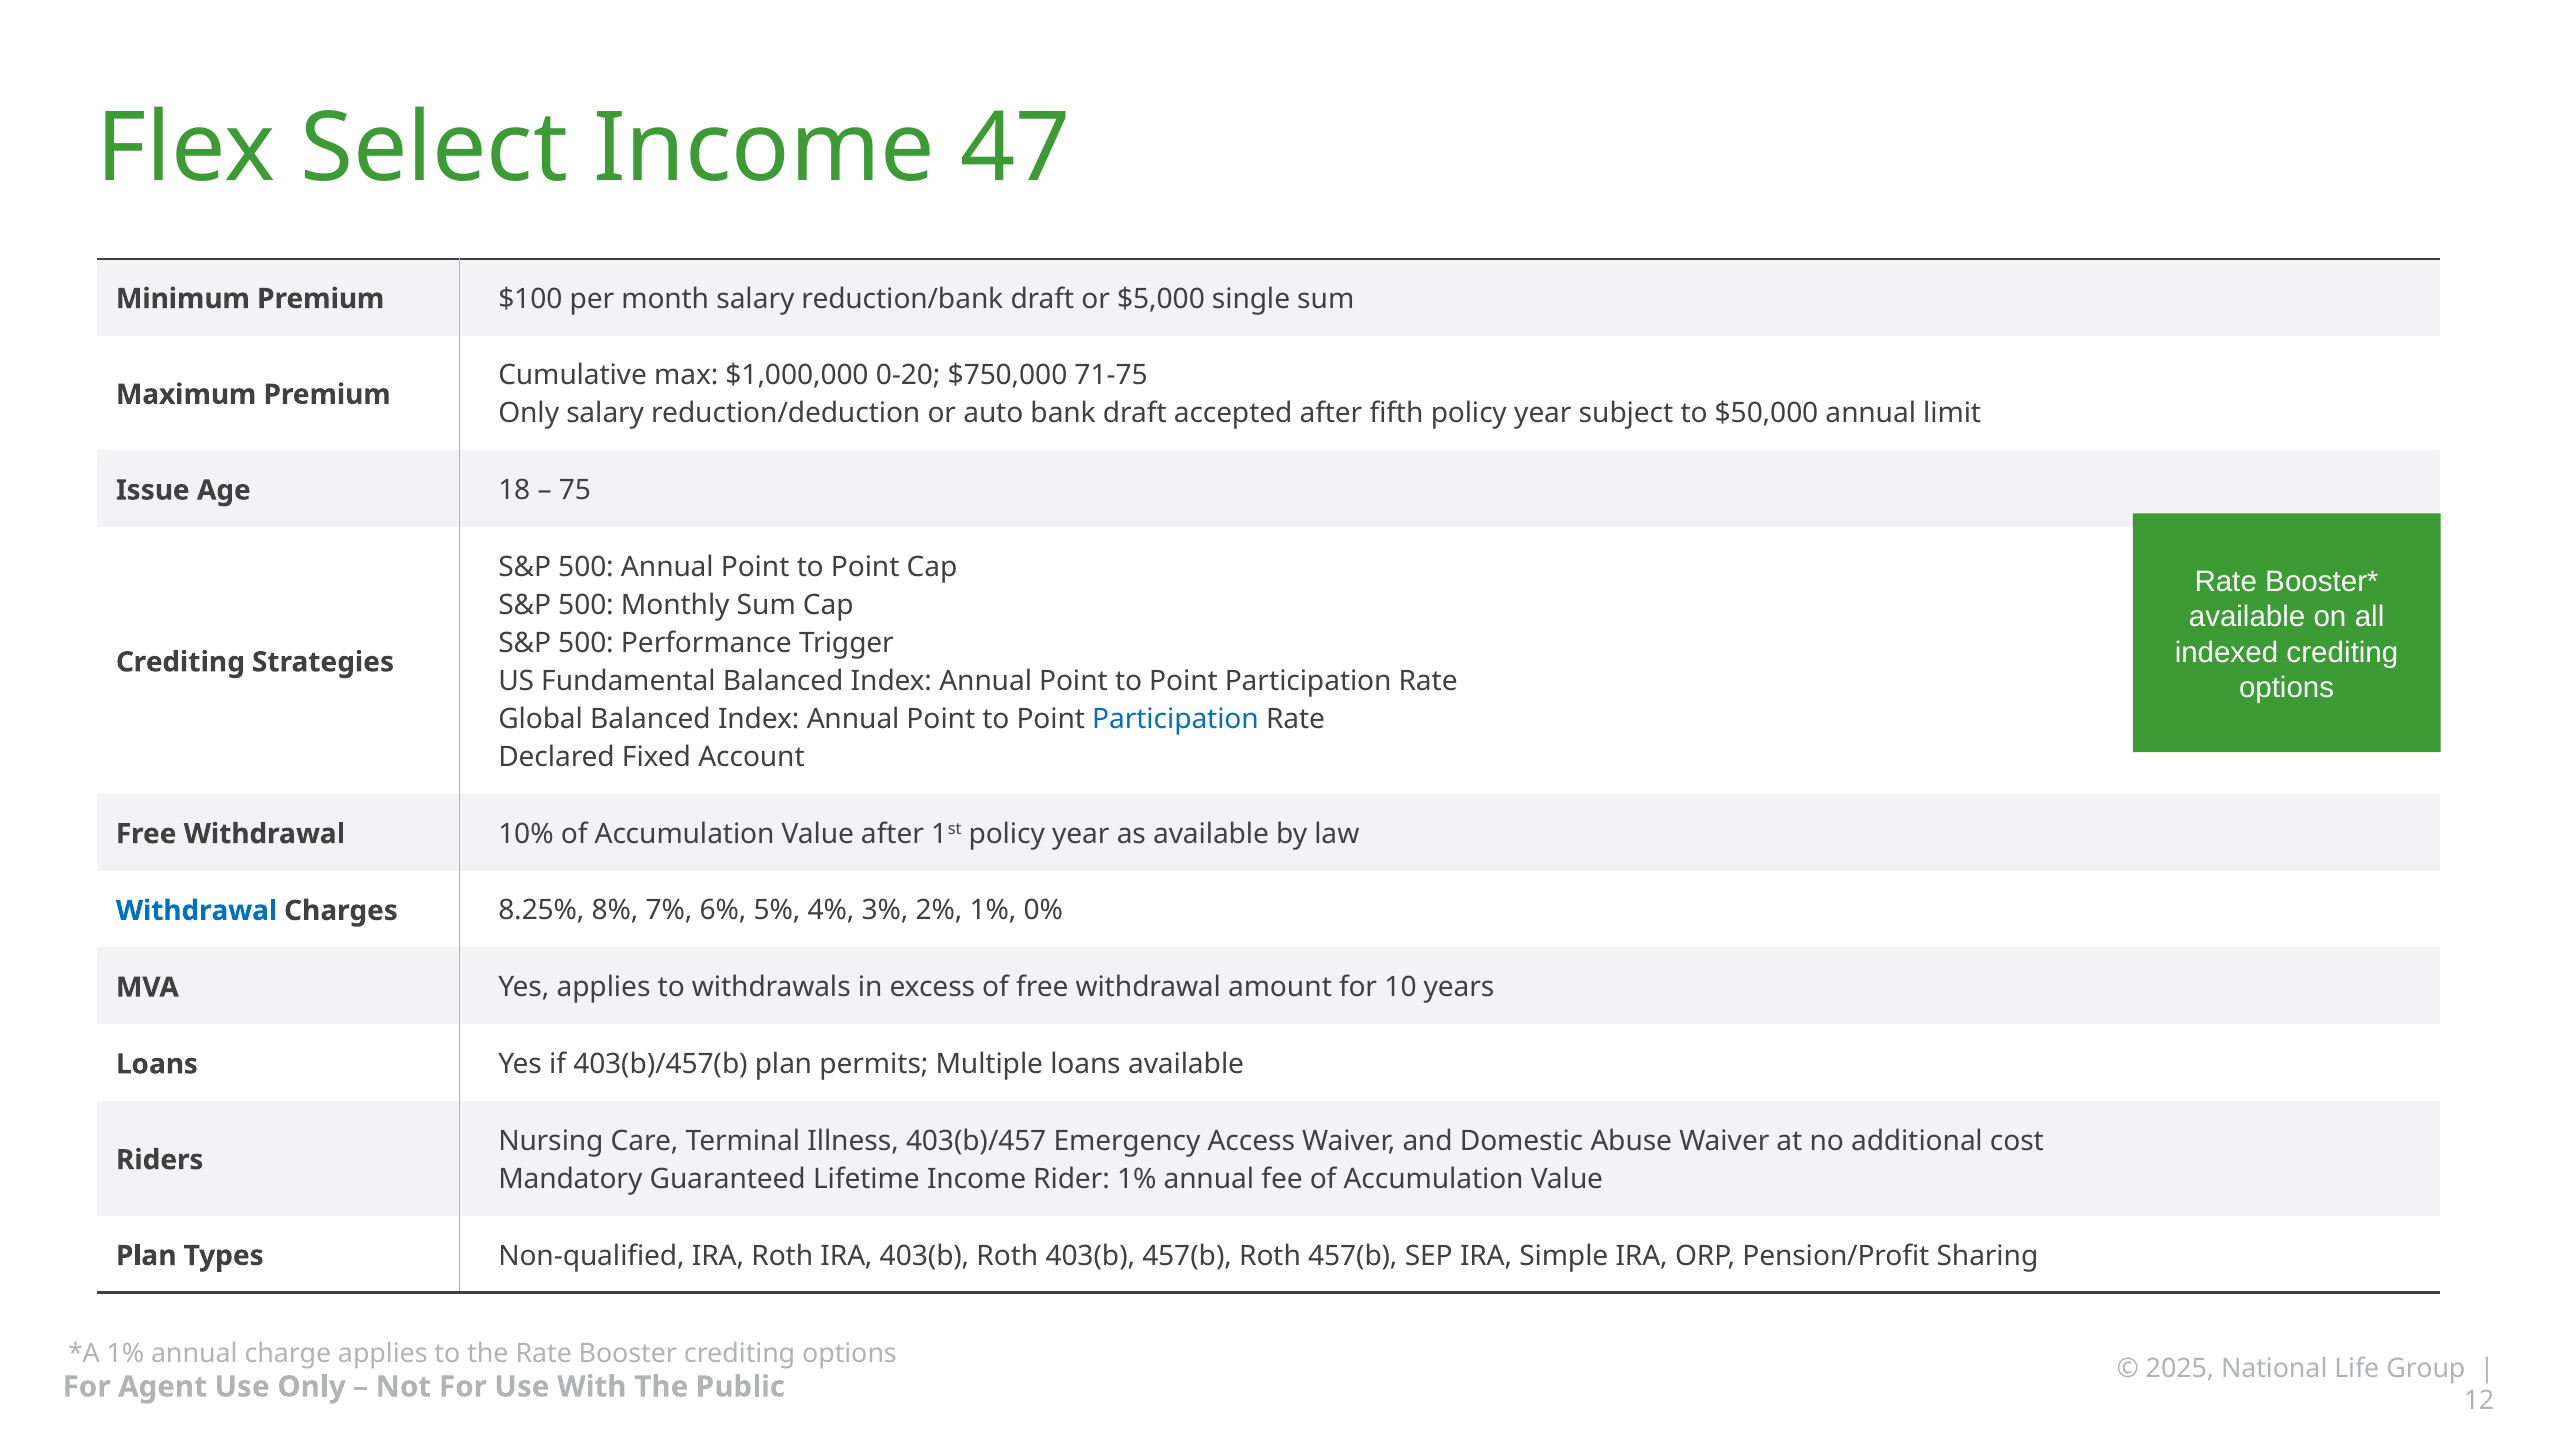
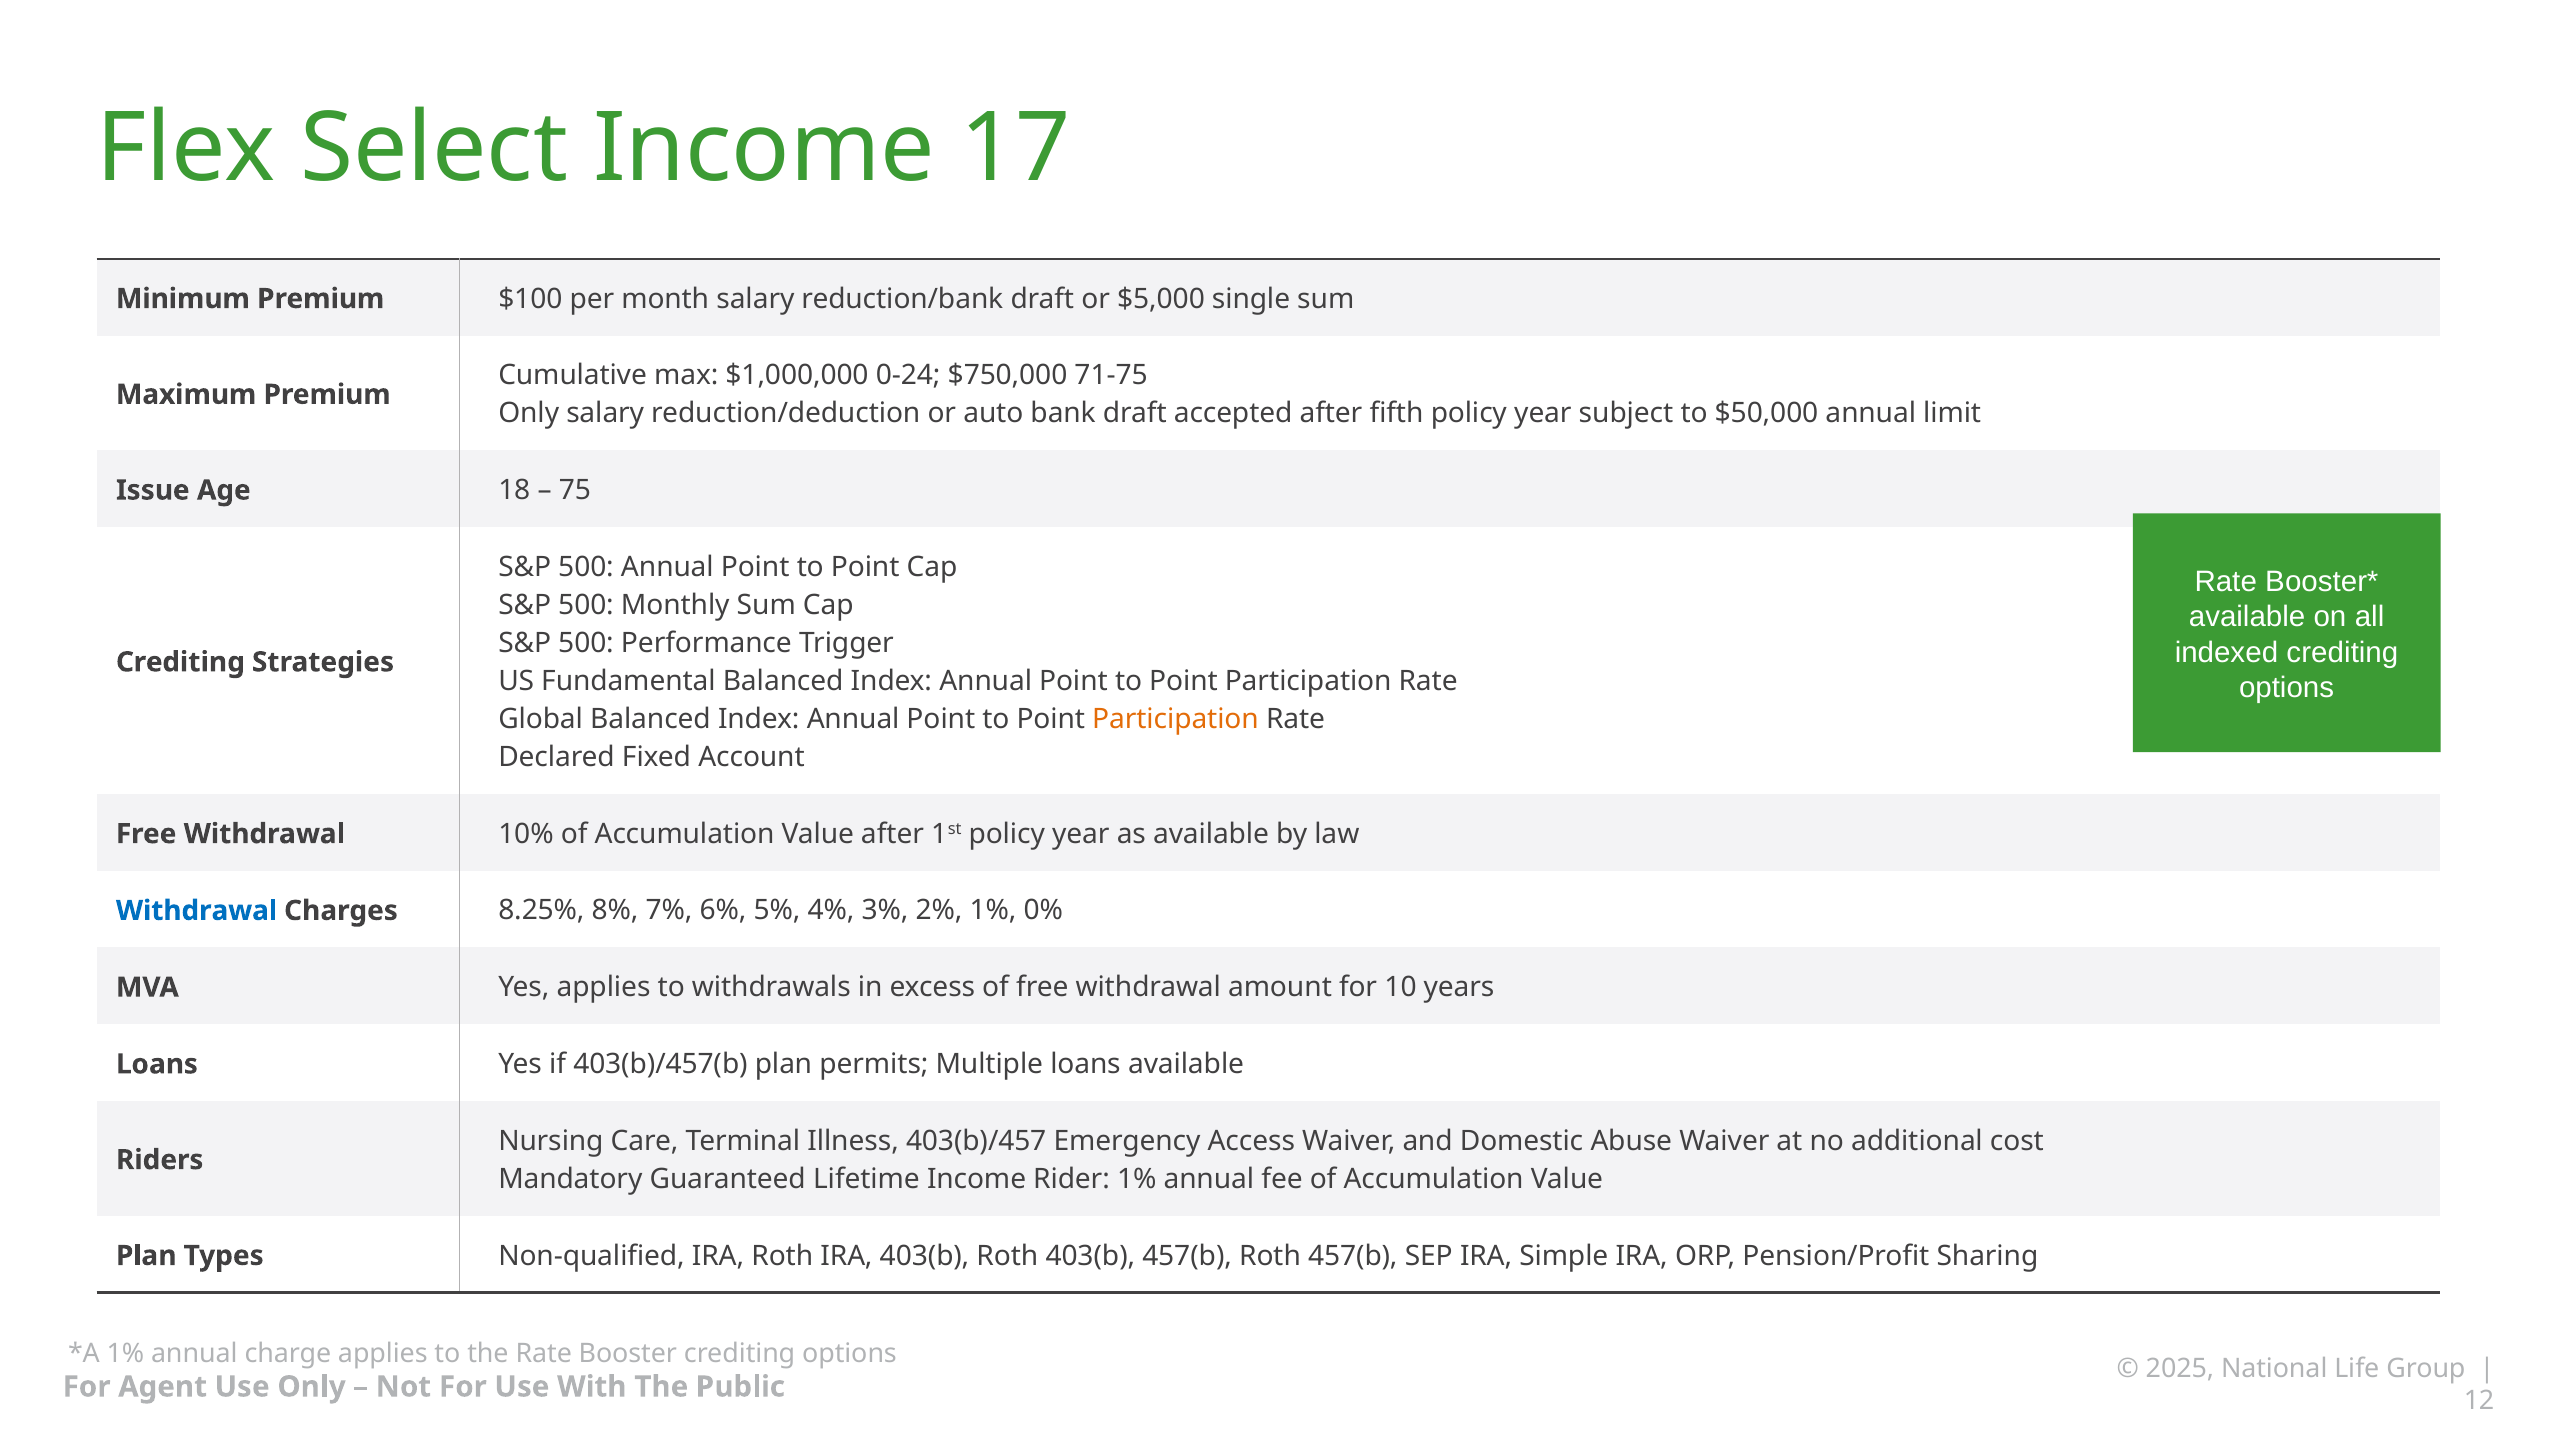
47: 47 -> 17 (1015, 149)
0-20: 0-20 -> 0-24 (908, 376)
Participation colour: blue -> orange (1176, 719)
